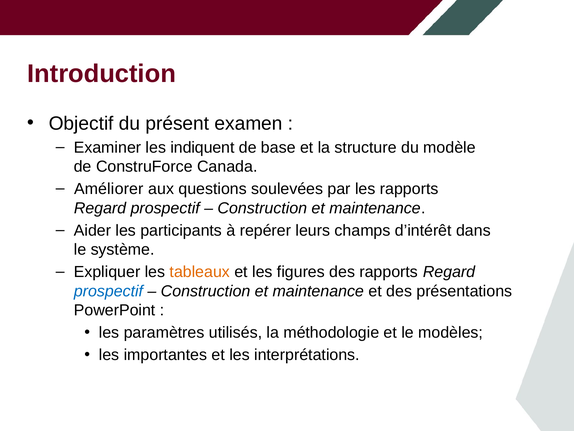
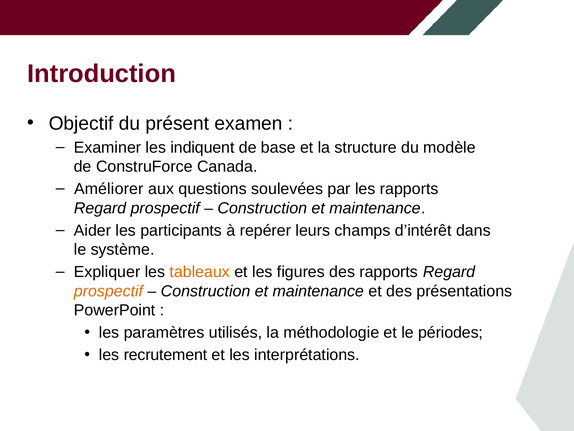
prospectif colour: blue -> orange (108, 291)
modèles: modèles -> périodes (451, 332)
importantes: importantes -> recrutement (166, 355)
